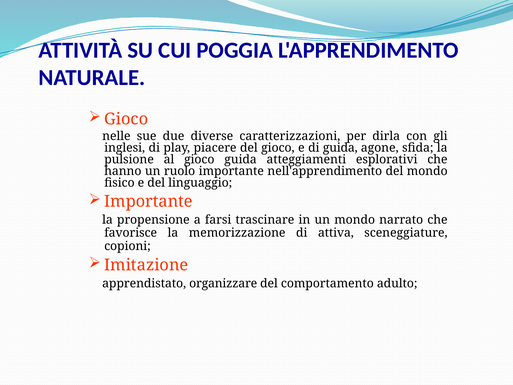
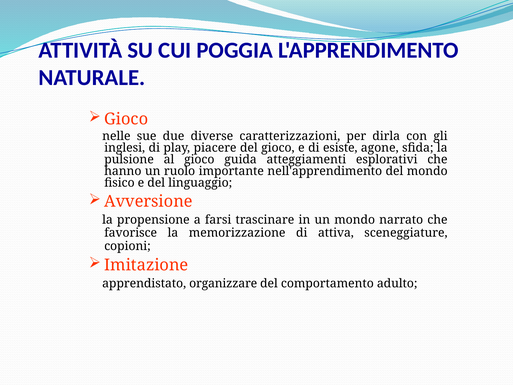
di guida: guida -> esiste (340, 148)
Importante: Importante -> Avversione (148, 201)
